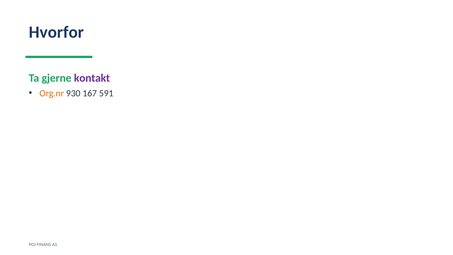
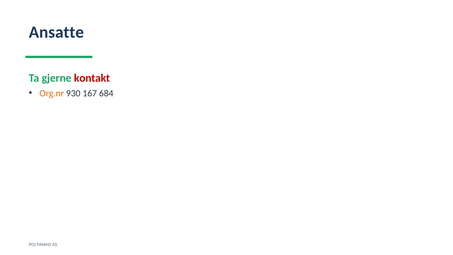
Hvorfor: Hvorfor -> Ansatte (56, 32)
kontakt colour: purple -> red (92, 78)
591: 591 -> 684 (106, 93)
